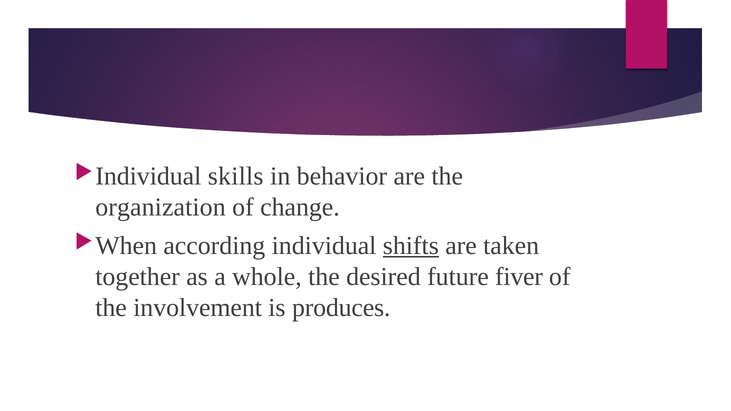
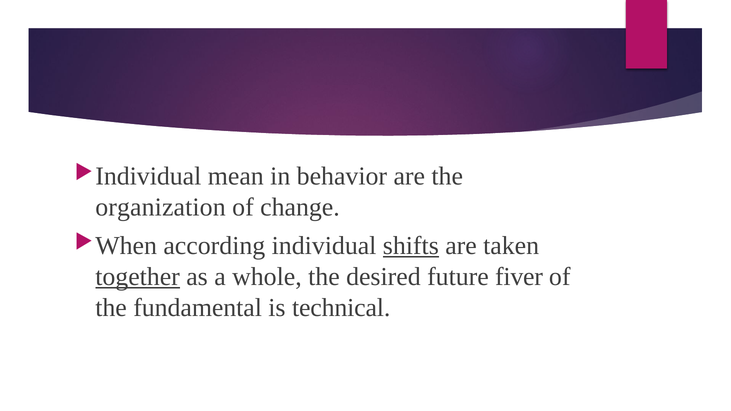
skills: skills -> mean (236, 176)
together underline: none -> present (138, 277)
involvement: involvement -> fundamental (198, 308)
produces: produces -> technical (341, 308)
